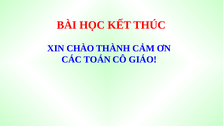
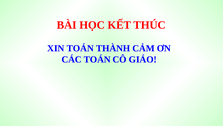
XIN CHÀO: CHÀO -> TOÁN (80, 48)
